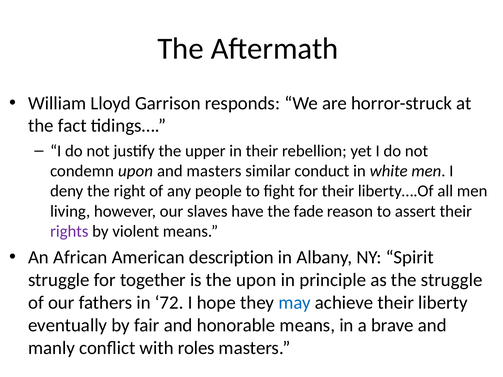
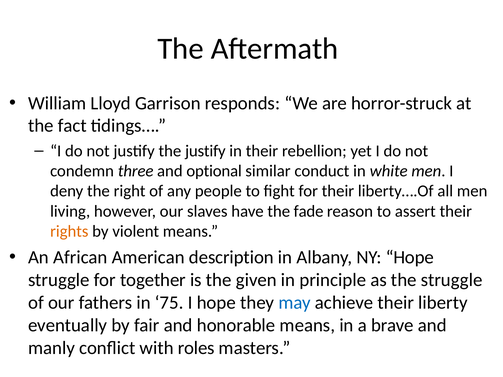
the upper: upper -> justify (205, 151)
condemn upon: upon -> three (136, 171)
and masters: masters -> optional (214, 171)
rights colour: purple -> orange (69, 231)
NY Spirit: Spirit -> Hope (410, 257)
the upon: upon -> given (256, 280)
72: 72 -> 75 (169, 303)
